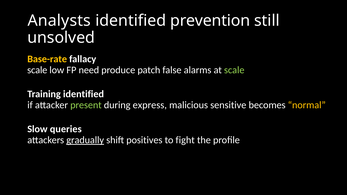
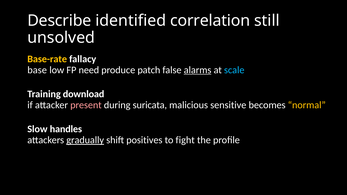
Analysts: Analysts -> Describe (59, 21)
prevention: prevention -> correlation (210, 21)
scale: scale -> base (37, 70)
alarms underline: none -> present (198, 70)
scale colour: light green -> light blue (234, 70)
Training identified: identified -> download (84, 94)
present colour: light green -> pink (86, 105)
express: express -> suricata (150, 105)
queries: queries -> handles (66, 129)
